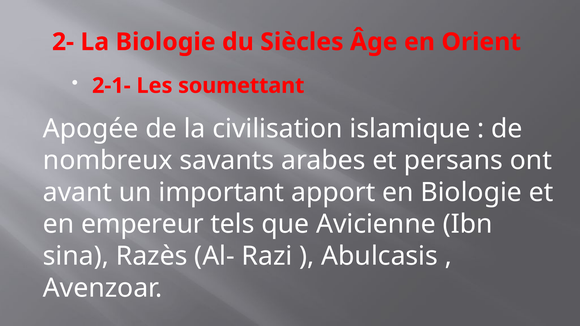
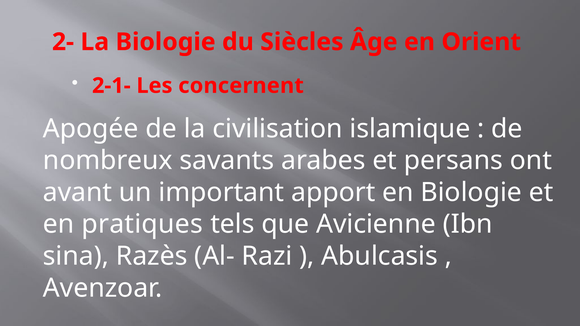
soumettant: soumettant -> concernent (241, 86)
empereur: empereur -> pratiques (142, 224)
